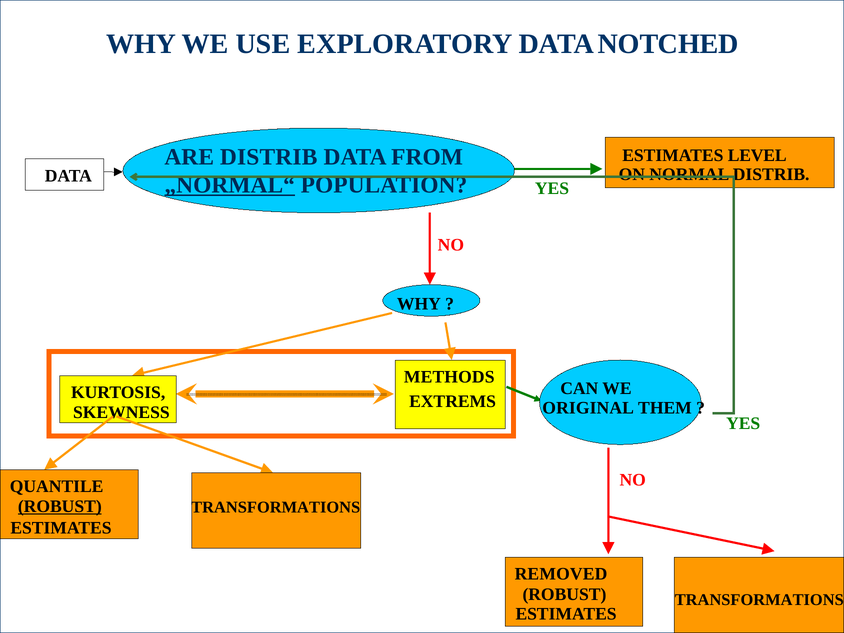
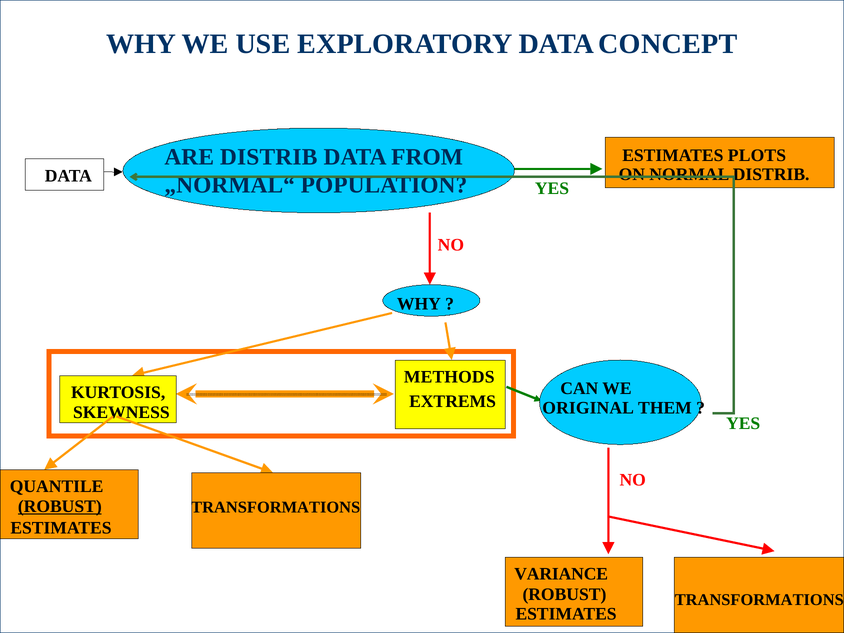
NOTCHED: NOTCHED -> CONCEPT (668, 44)
LEVEL: LEVEL -> PLOTS (757, 156)
„NORMAL“ underline: present -> none (230, 185)
REMOVED: REMOVED -> VARIANCE (561, 574)
